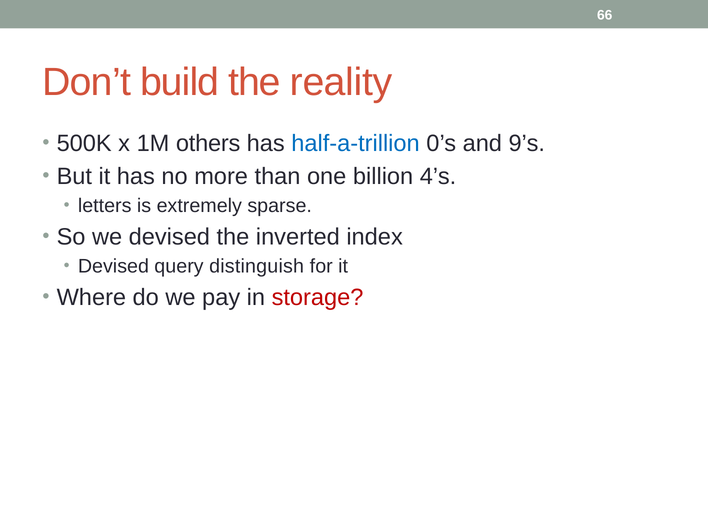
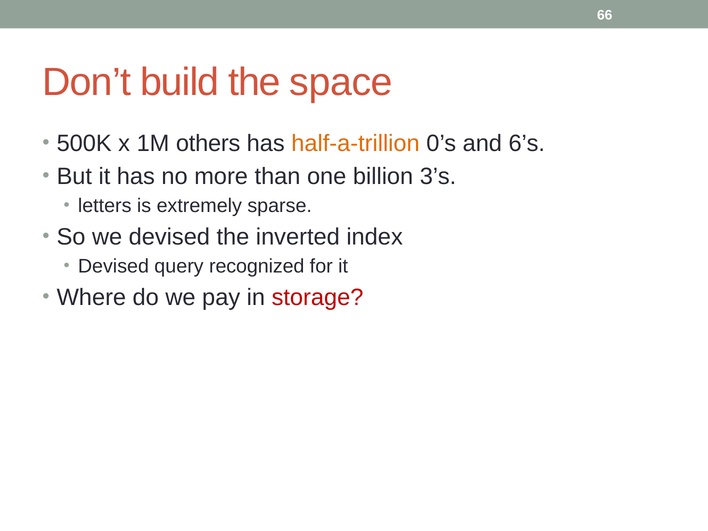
reality: reality -> space (341, 82)
half-a-trillion colour: blue -> orange (356, 143)
9’s: 9’s -> 6’s (527, 143)
4’s: 4’s -> 3’s (438, 176)
distinguish: distinguish -> recognized (257, 266)
